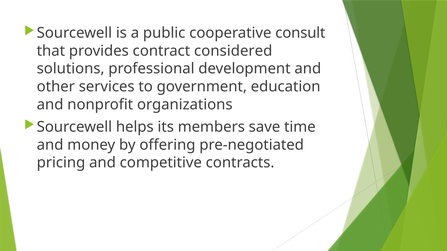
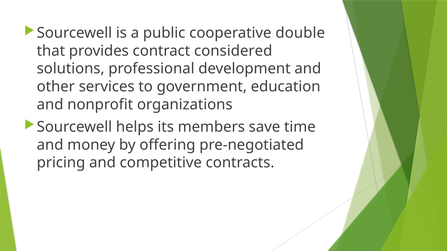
consult: consult -> double (300, 33)
